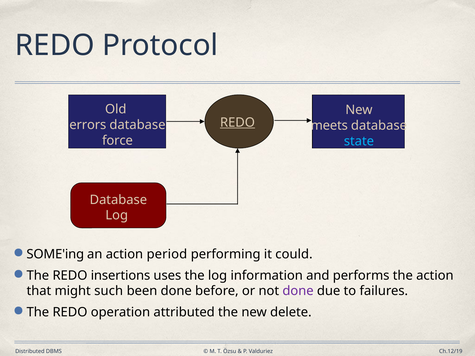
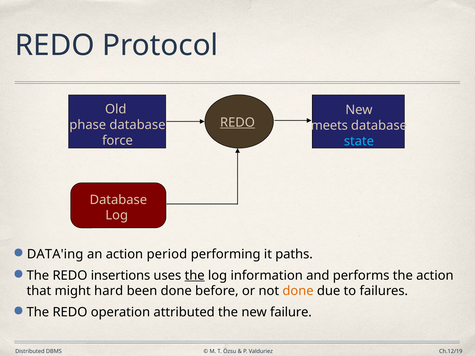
errors: errors -> phase (88, 125)
SOME'ing: SOME'ing -> DATA'ing (55, 254)
could: could -> paths (294, 254)
the underline: none -> present (195, 276)
such: such -> hard (109, 291)
done colour: purple -> orange (298, 291)
delete: delete -> failure (291, 312)
